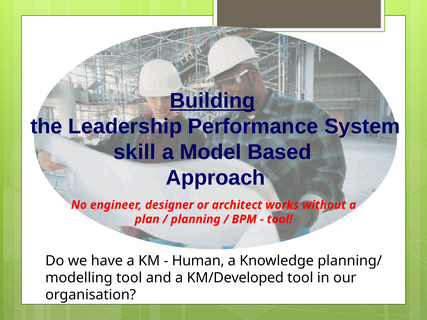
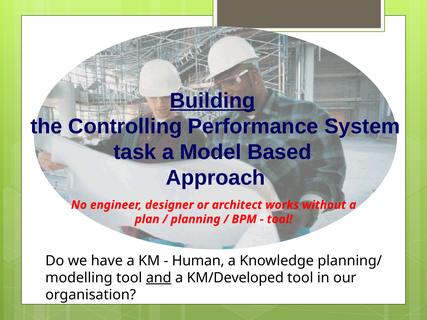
Leadership: Leadership -> Controlling (125, 127)
skill: skill -> task (135, 152)
and underline: none -> present (159, 278)
